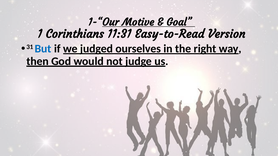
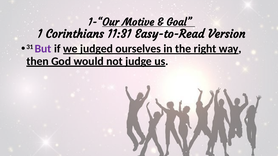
But colour: blue -> purple (43, 49)
